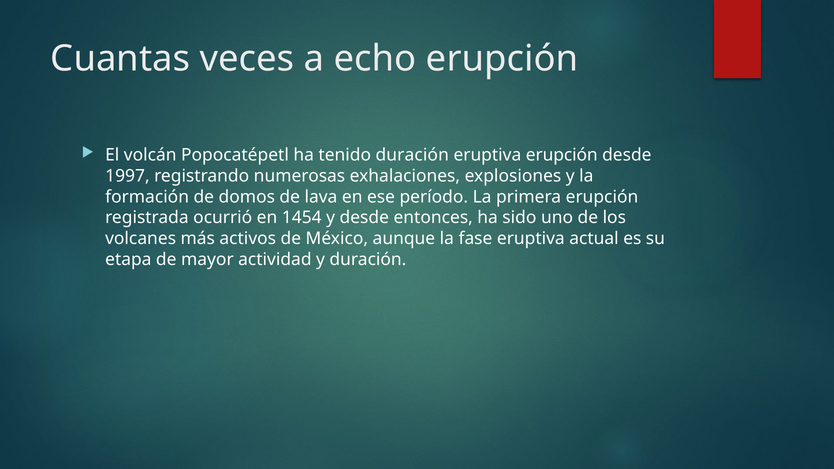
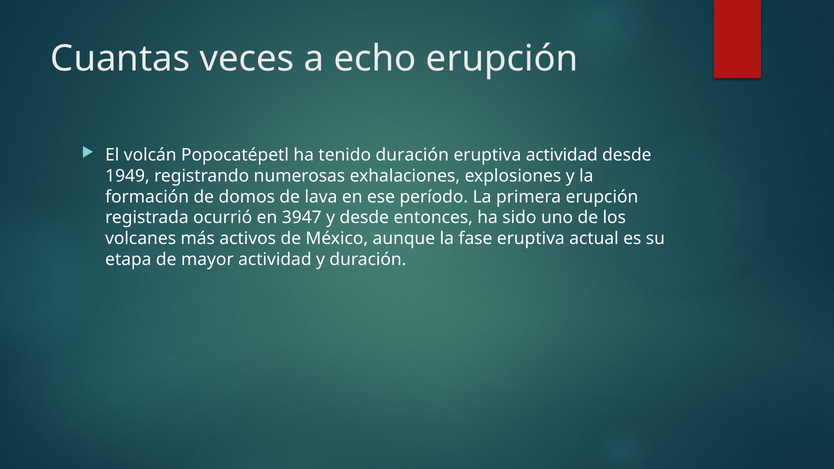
eruptiva erupción: erupción -> actividad (562, 155)
1997: 1997 -> 1949 (127, 176)
1454: 1454 -> 3947 (302, 218)
